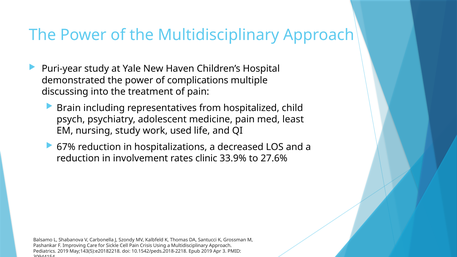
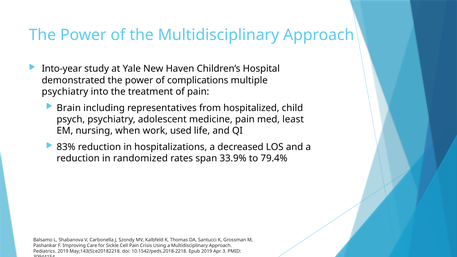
Puri-year: Puri-year -> Into-year (62, 69)
discussing: discussing -> psychiatry (65, 92)
nursing study: study -> when (128, 131)
67%: 67% -> 83% (66, 147)
involvement: involvement -> randomized (140, 158)
clinic: clinic -> span (206, 158)
27.6%: 27.6% -> 79.4% (274, 158)
